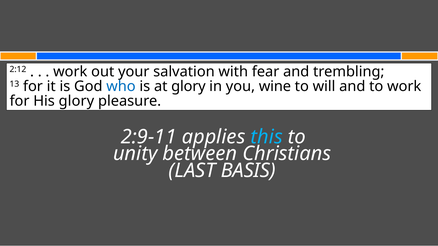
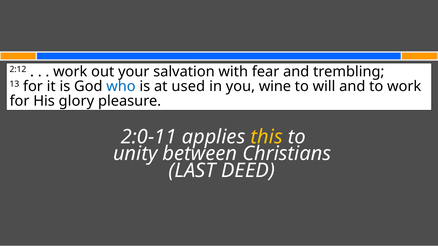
at glory: glory -> used (188, 86)
2:9-11: 2:9-11 -> 2:0-11 (149, 137)
this colour: light blue -> yellow (267, 137)
BASIS: BASIS -> DEED (248, 171)
